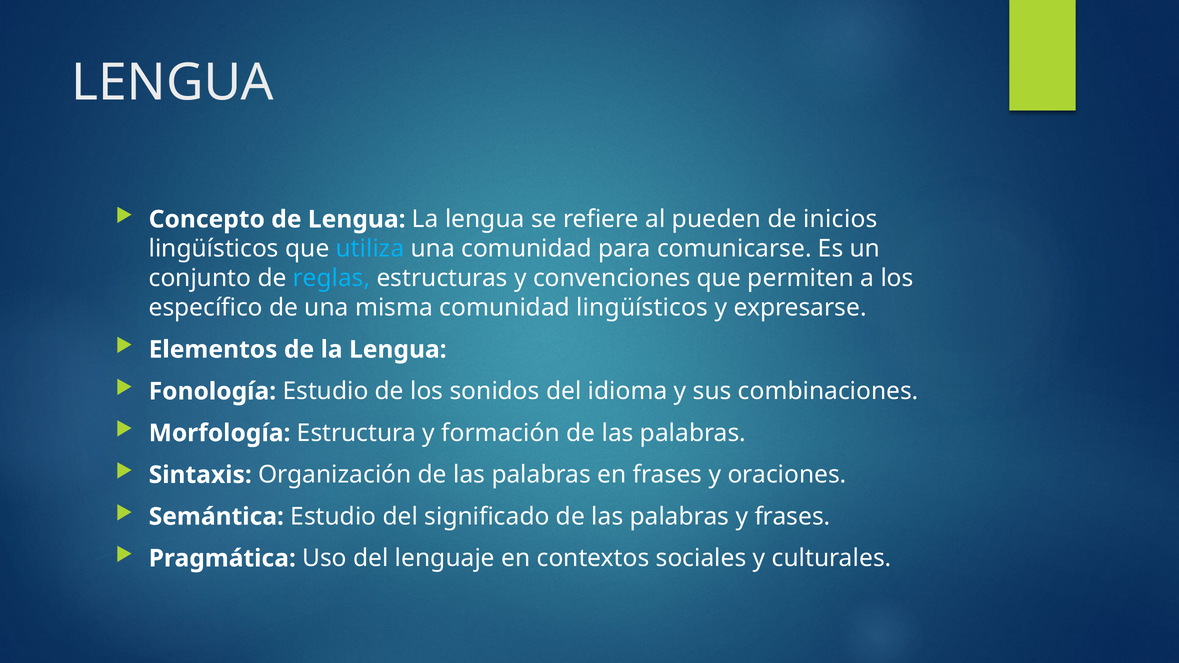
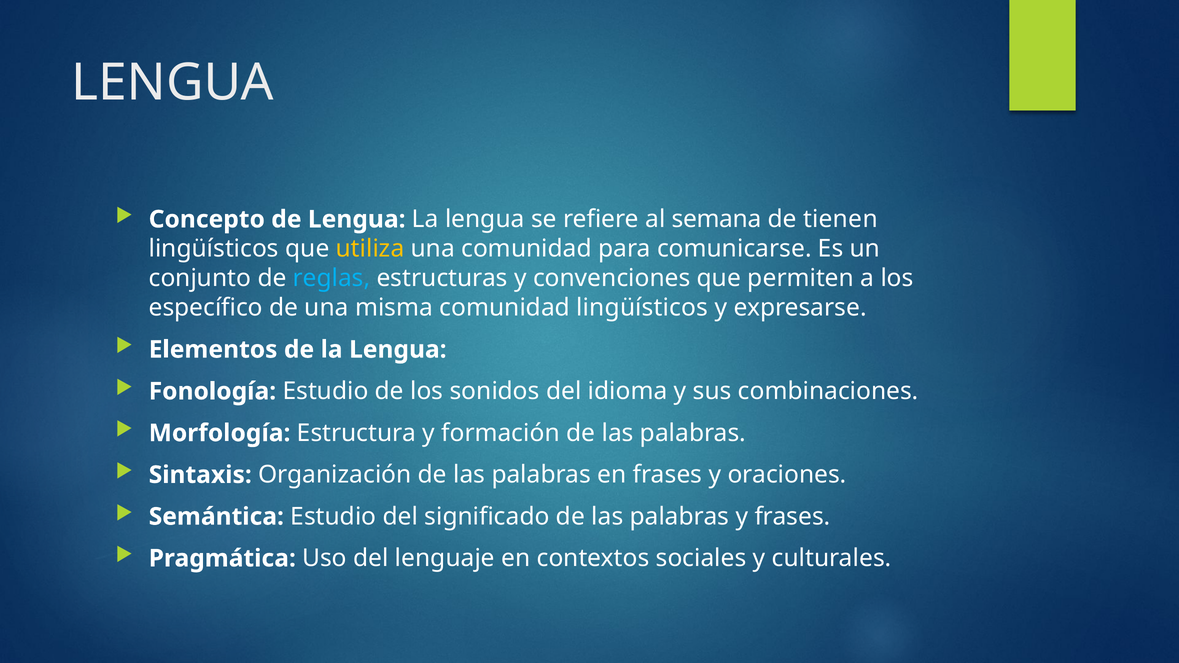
pueden: pueden -> semana (717, 219)
inicios: inicios -> tienen (840, 219)
utiliza colour: light blue -> yellow (370, 249)
